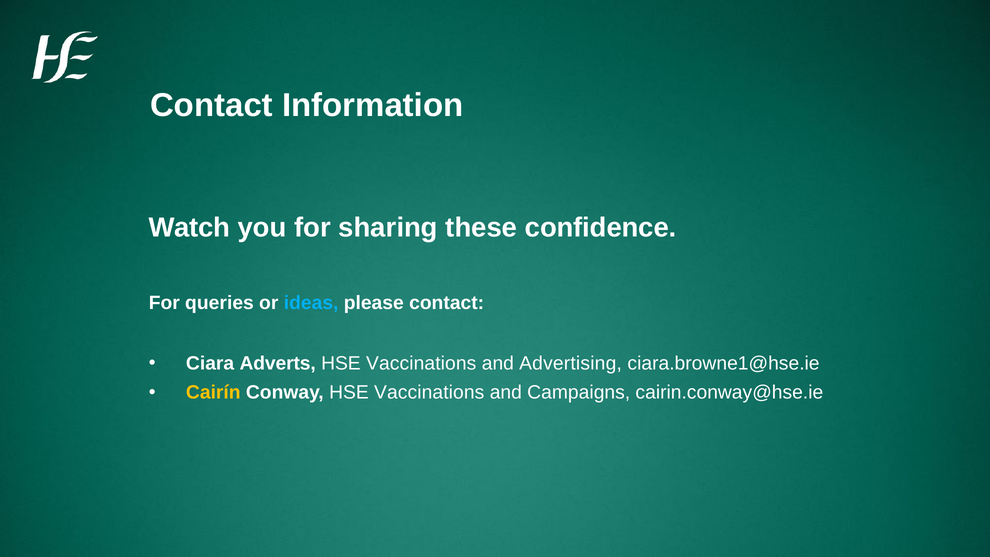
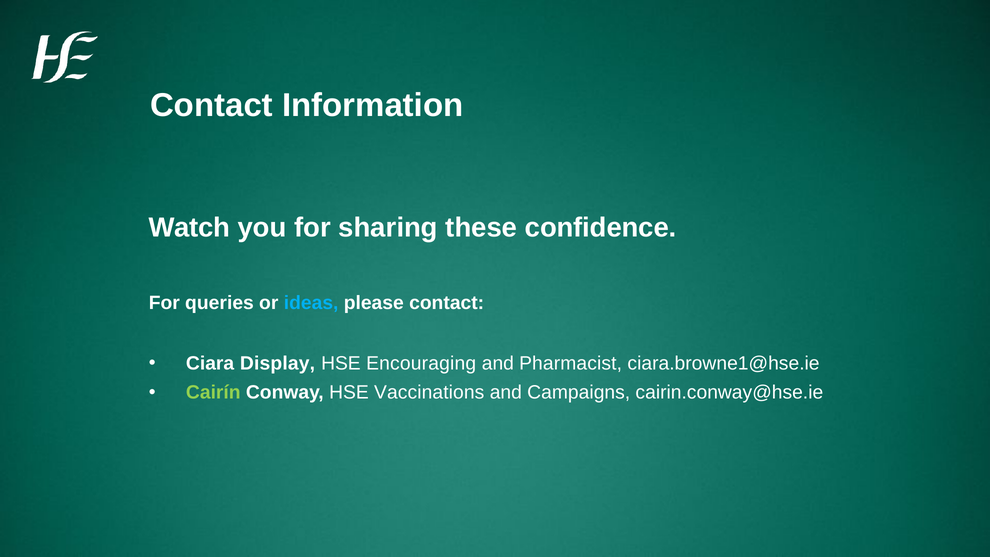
Adverts: Adverts -> Display (278, 363)
Vaccinations: Vaccinations -> Encouraging (421, 363)
Advertising: Advertising -> Pharmacist (571, 363)
Cairín colour: yellow -> light green (213, 392)
